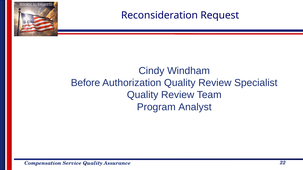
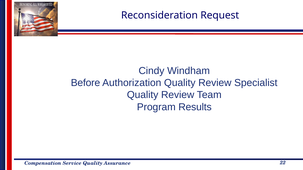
Analyst: Analyst -> Results (195, 107)
